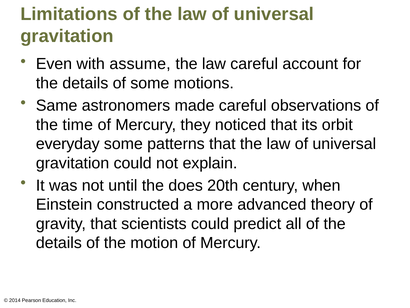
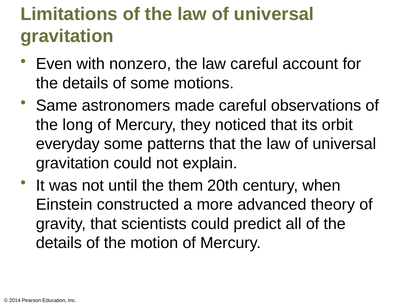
assume: assume -> nonzero (140, 64)
time: time -> long (78, 125)
does: does -> them (186, 185)
